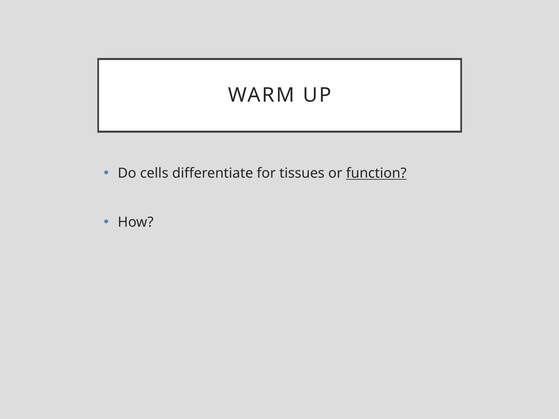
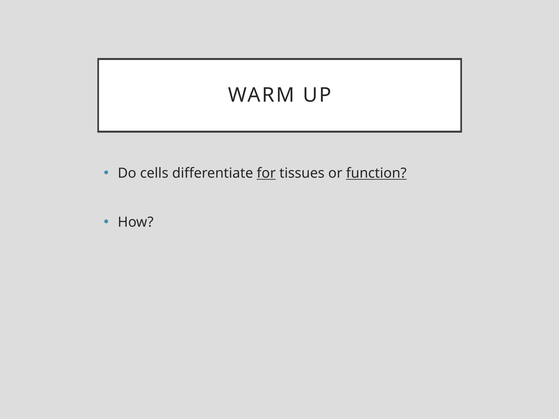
for underline: none -> present (266, 173)
